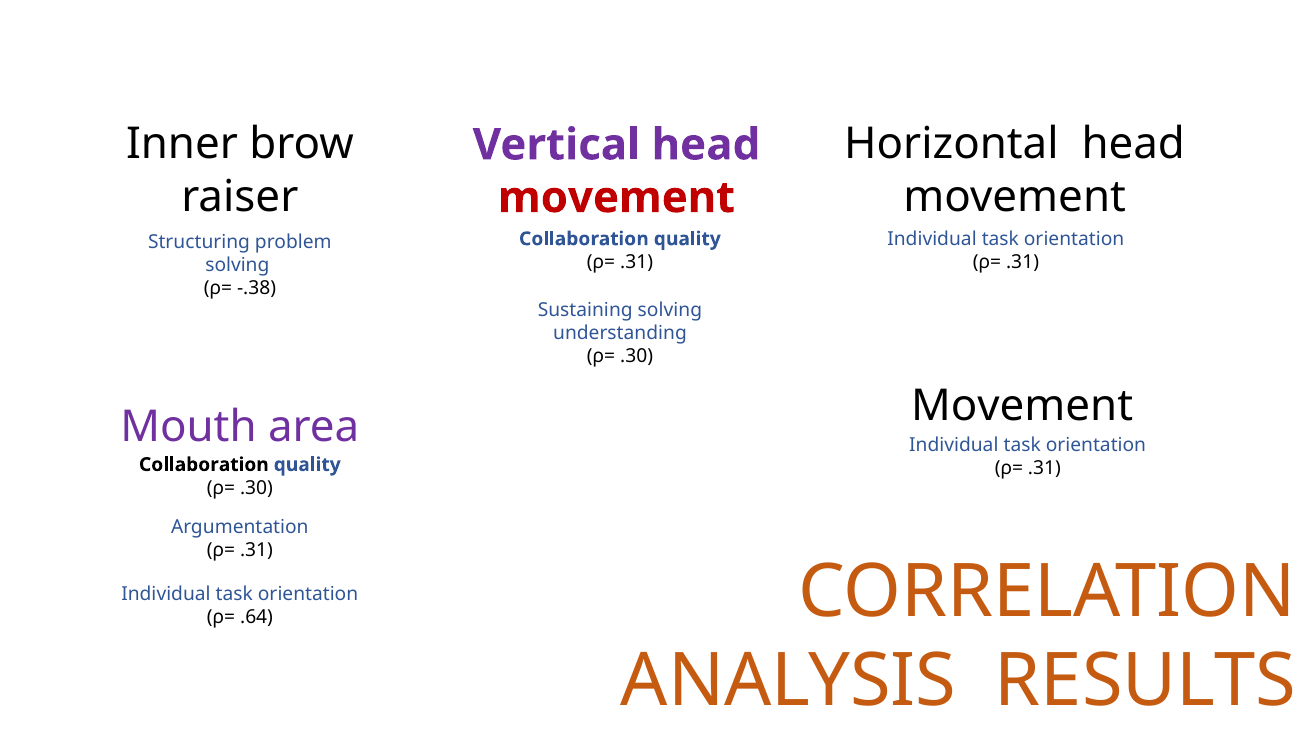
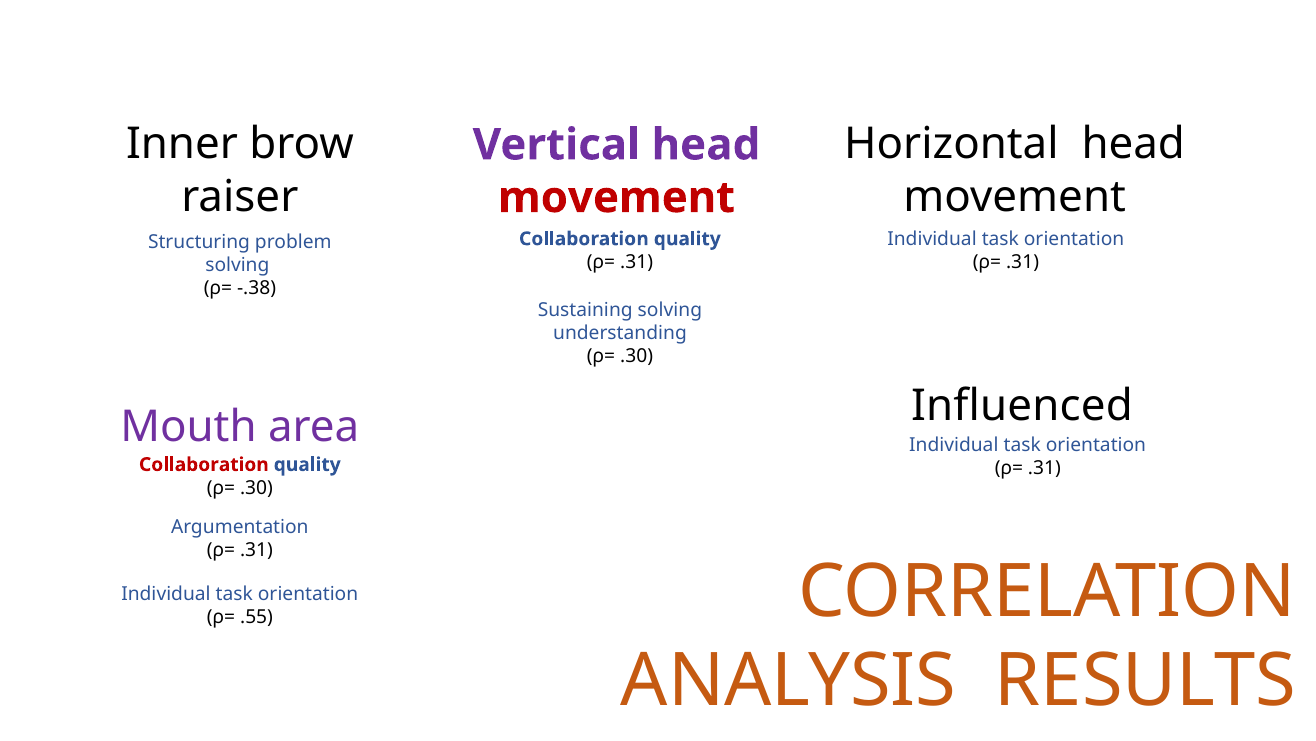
area Movement: Movement -> Influenced (1022, 406)
Collaboration colour: black -> red (204, 464)
.64: .64 -> .55 (257, 616)
